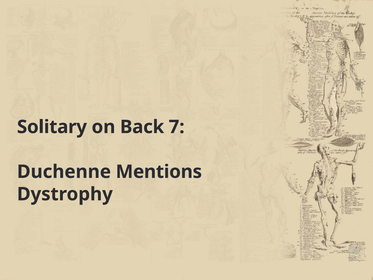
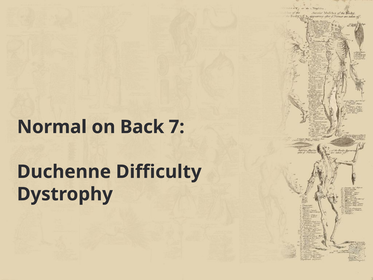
Solitary: Solitary -> Normal (52, 127)
Mentions: Mentions -> Difficulty (159, 172)
